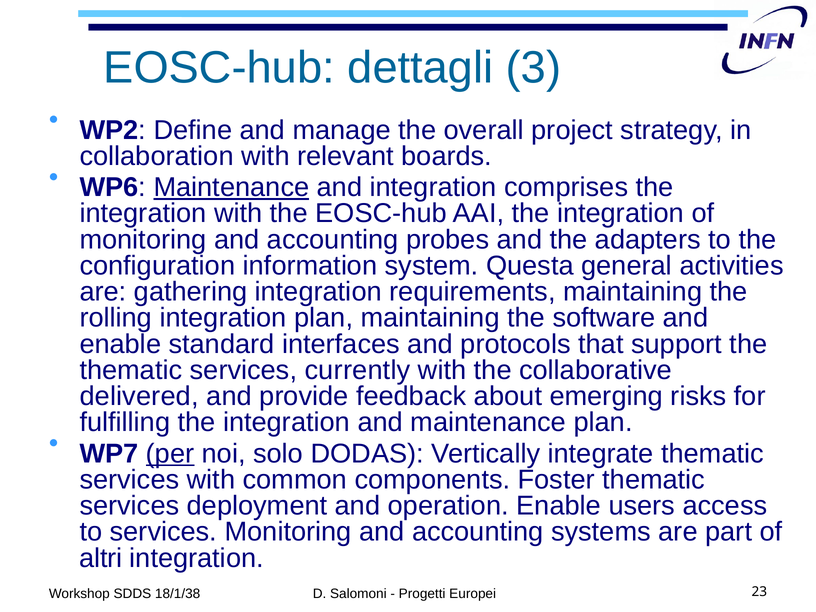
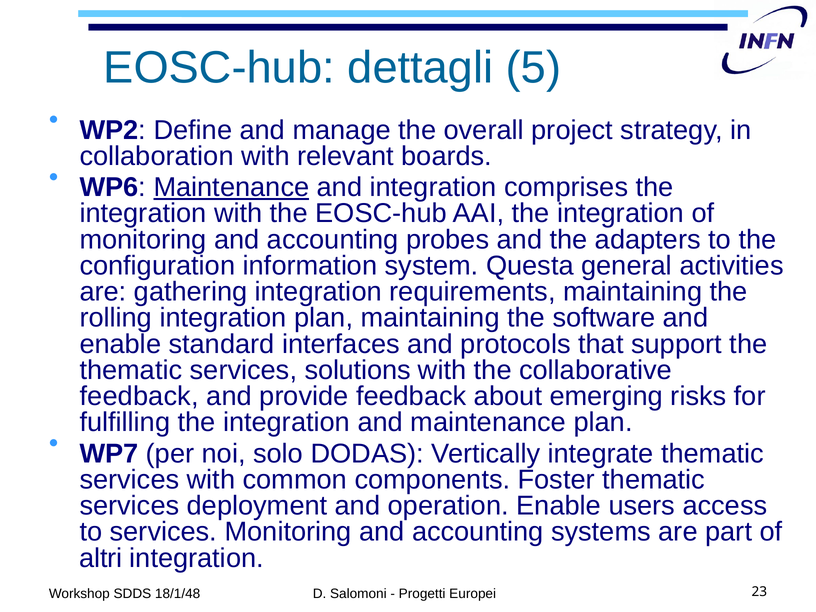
3: 3 -> 5 (534, 68)
currently: currently -> solutions (358, 370)
delivered: delivered -> feedback (139, 396)
per underline: present -> none (170, 454)
18/1/38: 18/1/38 -> 18/1/48 (178, 594)
